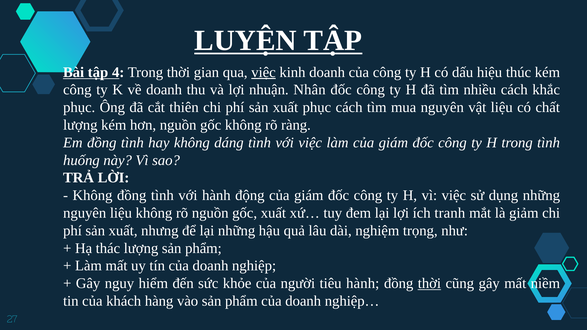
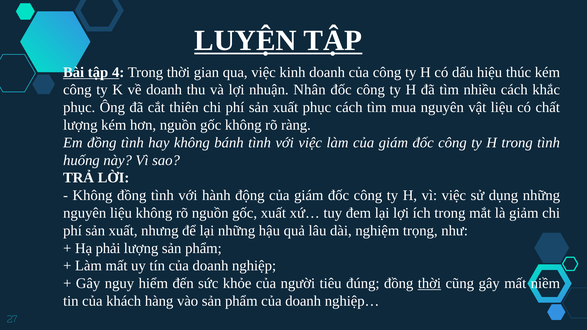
việc underline: present -> none (263, 72)
dáng: dáng -> bánh (229, 143)
ích tranh: tranh -> trong (450, 213)
thác: thác -> phải (108, 248)
tiêu hành: hành -> đúng (363, 284)
